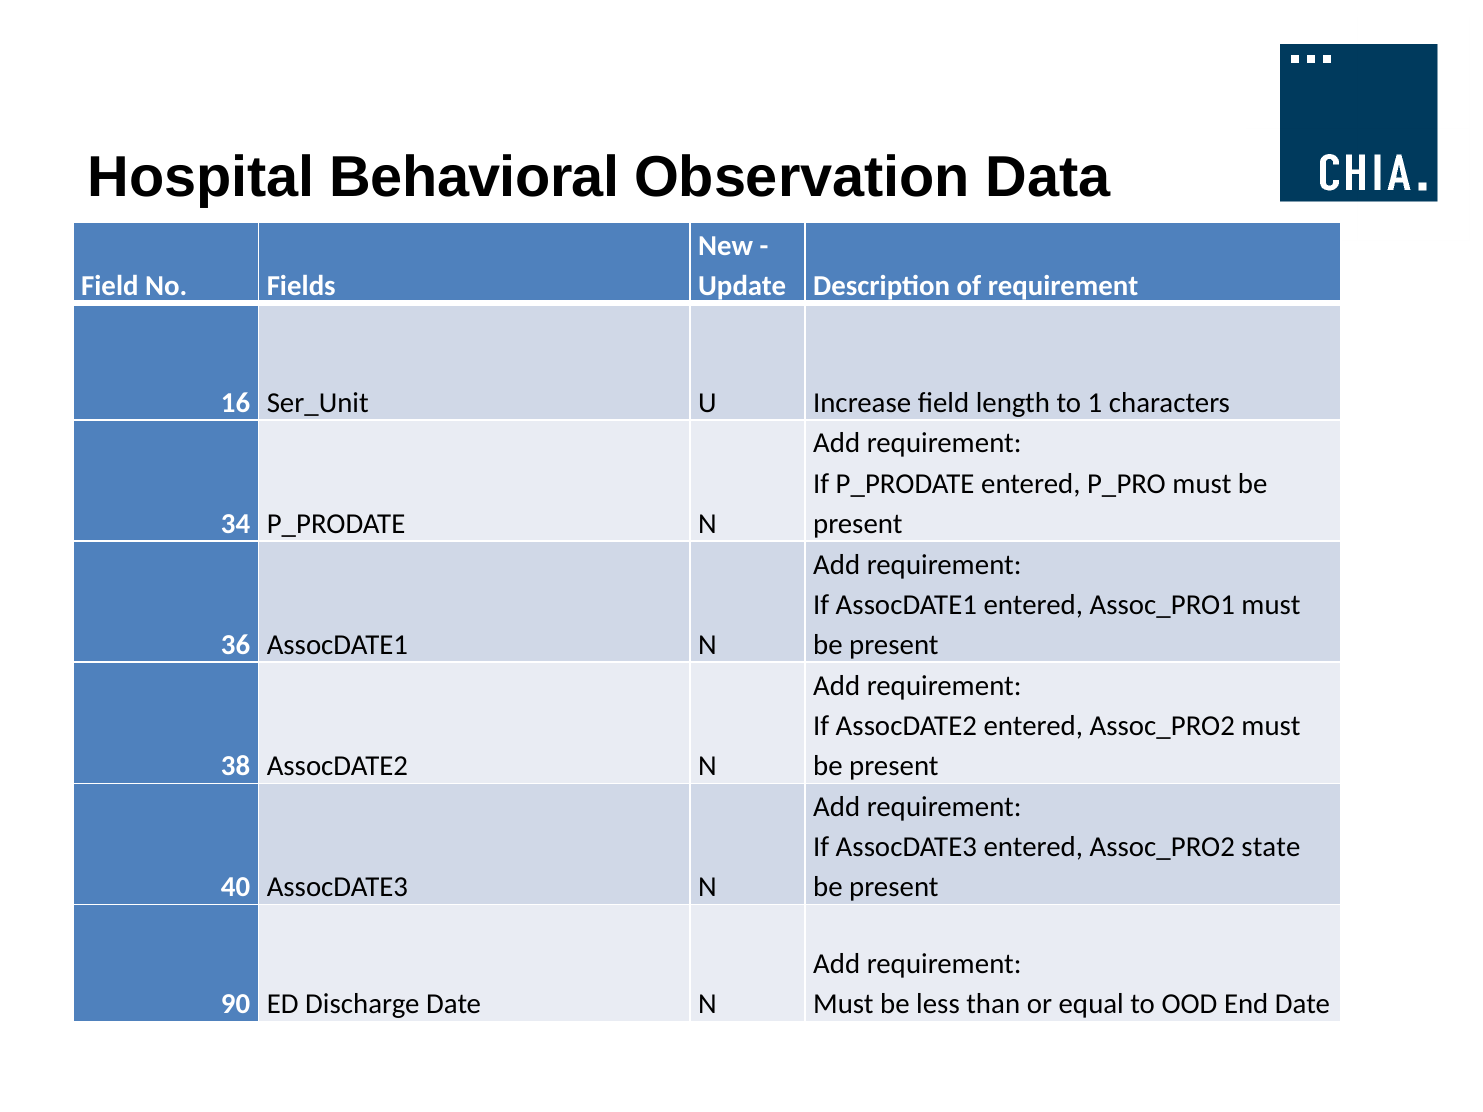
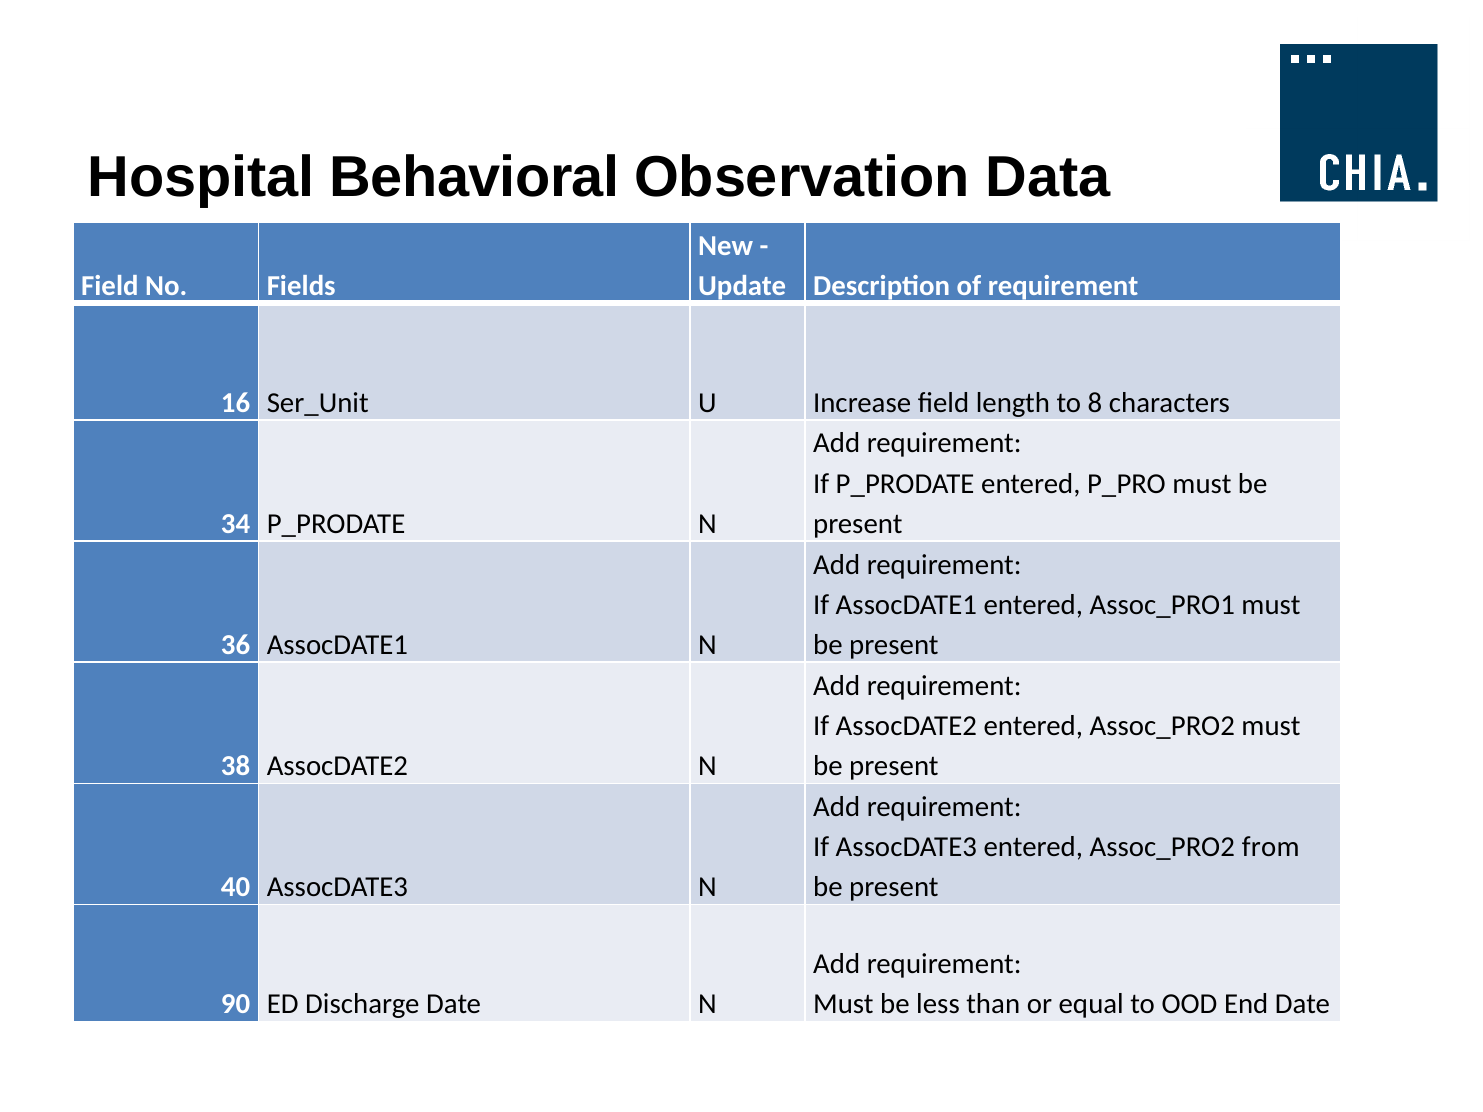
1: 1 -> 8 (1095, 403)
state: state -> from (1271, 847)
